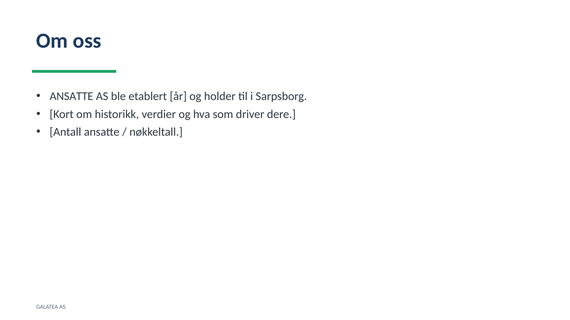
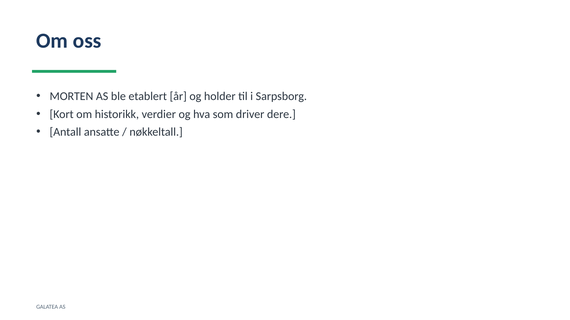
ANSATTE: ANSATTE -> MORTEN (71, 97)
